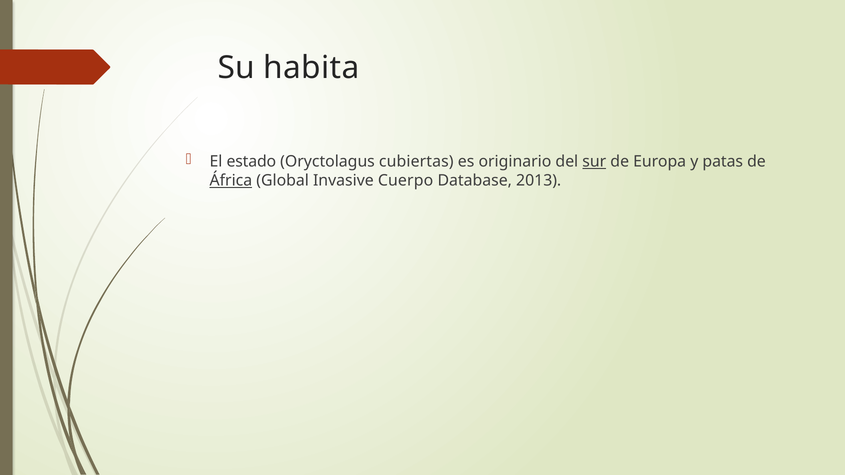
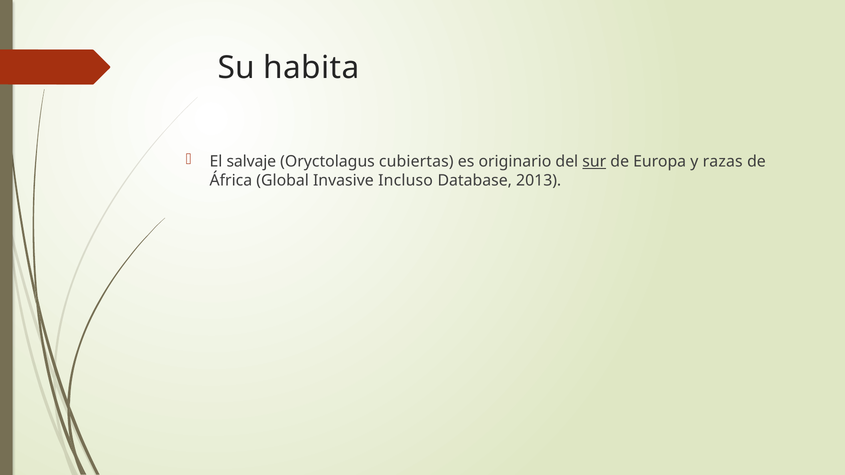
estado: estado -> salvaje (251, 162)
patas: patas -> razas (723, 162)
África underline: present -> none (231, 181)
Cuerpo: Cuerpo -> Incluso (406, 181)
